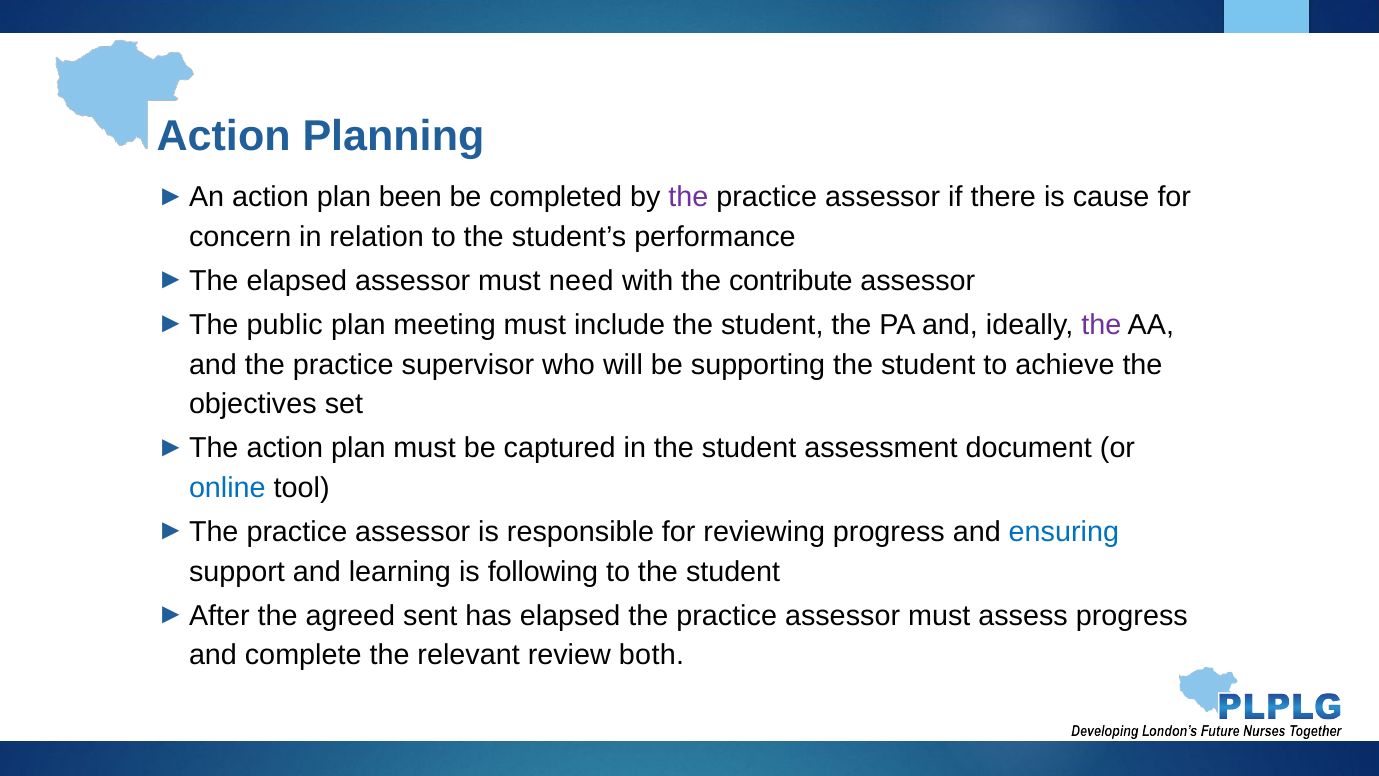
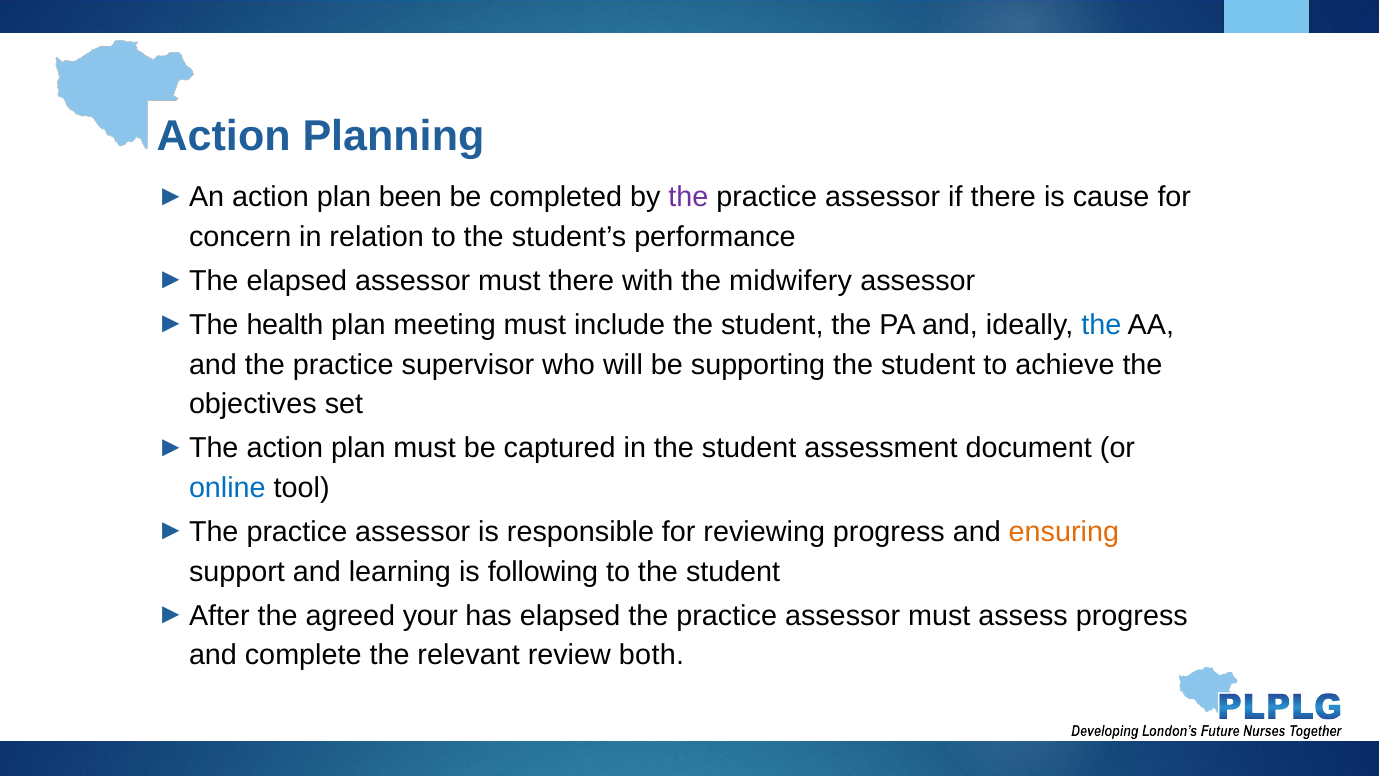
must need: need -> there (581, 281)
contribute: contribute -> midwifery (791, 281)
public: public -> health (285, 325)
the colour: purple -> blue (1101, 325)
ensuring colour: blue -> orange (1064, 532)
sent: sent -> your (430, 615)
